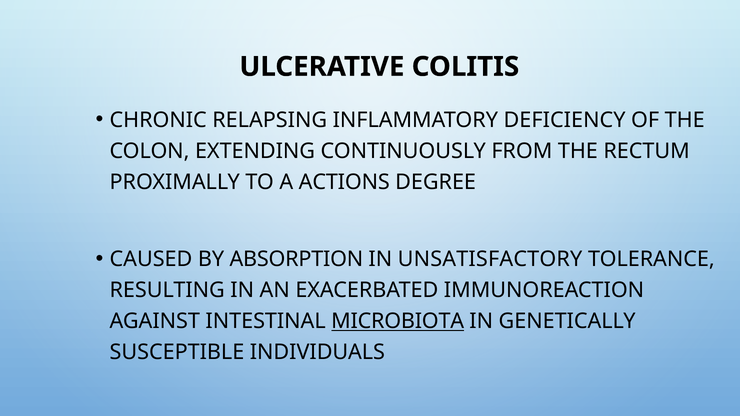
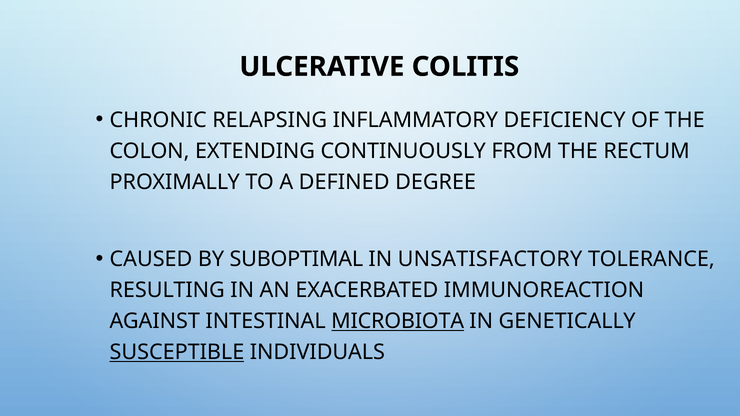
ACTIONS: ACTIONS -> DEFINED (344, 182)
ABSORPTION: ABSORPTION -> SUBOPTIMAL (296, 259)
SUSCEPTIBLE underline: none -> present (177, 352)
